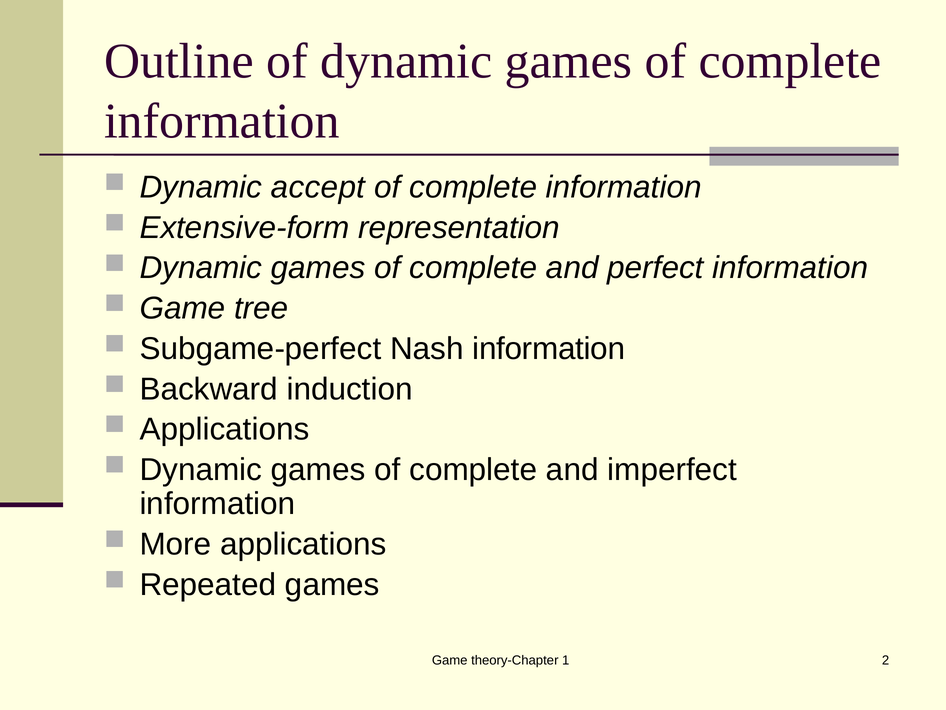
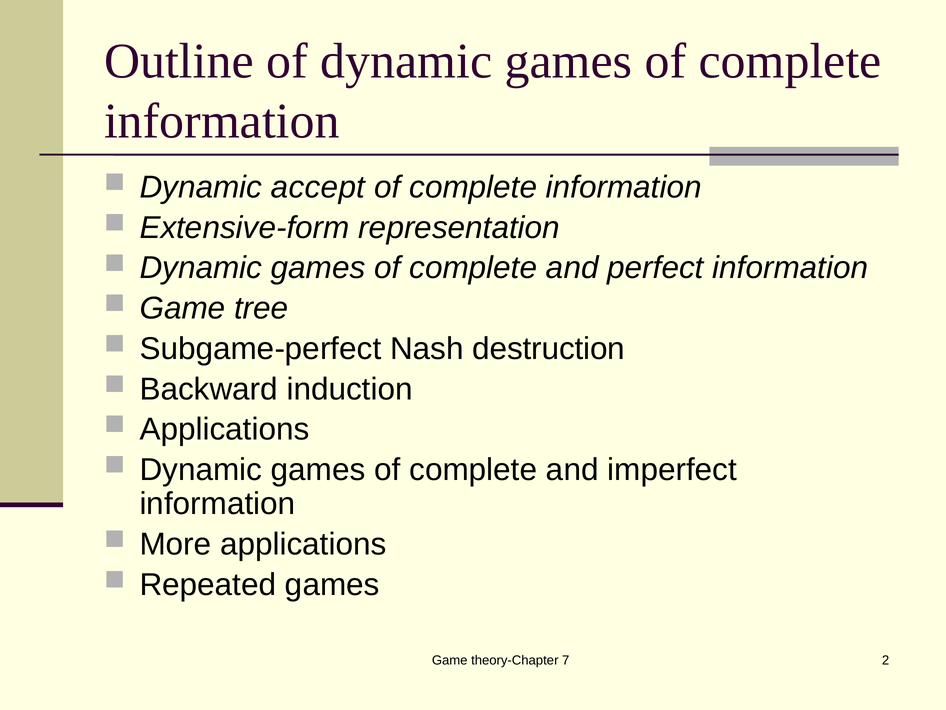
Nash information: information -> destruction (549, 348)
1: 1 -> 7 (566, 660)
